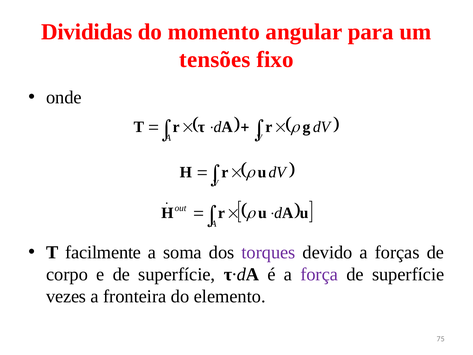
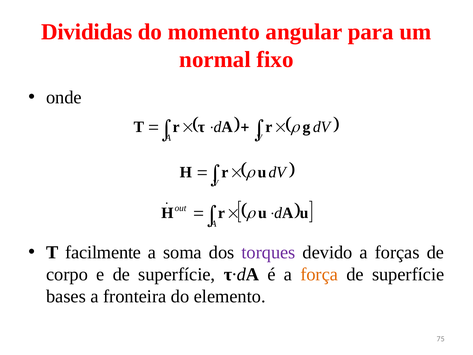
tensões: tensões -> normal (215, 60)
força colour: purple -> orange (319, 274)
vezes: vezes -> bases (66, 296)
